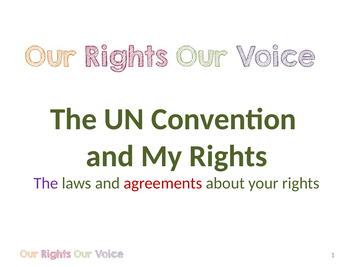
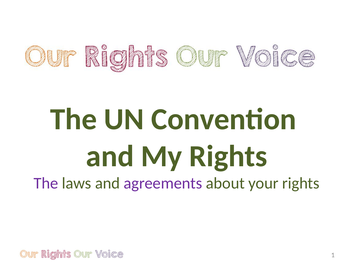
agreements colour: red -> purple (163, 183)
